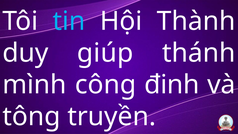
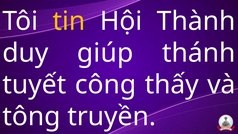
tin colour: light blue -> yellow (69, 21)
mình: mình -> tuyết (34, 85)
đinh: đinh -> thấy (172, 85)
